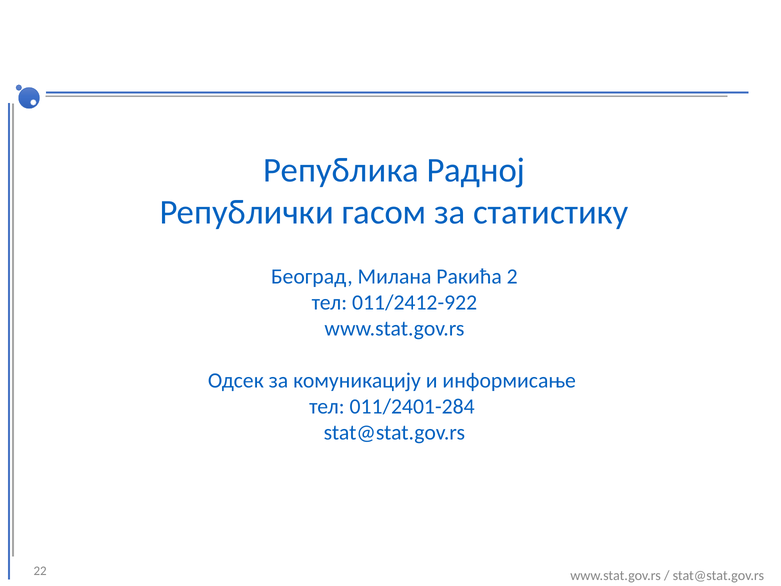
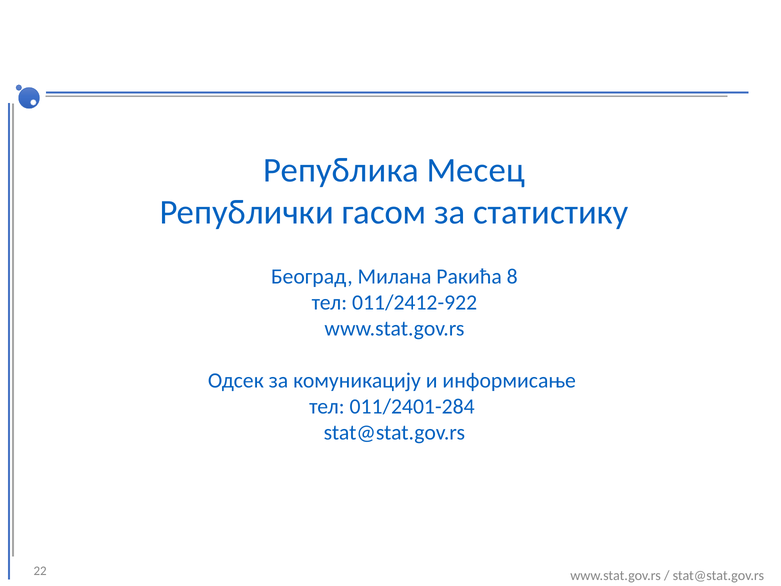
Радној: Радној -> Месец (476, 170)
2: 2 -> 8 (512, 276)
